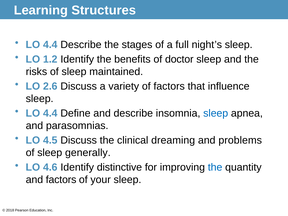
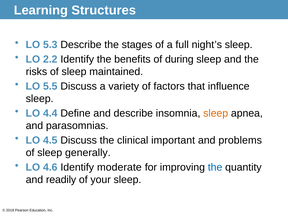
4.4: 4.4 -> 5.3 (50, 45)
1.2: 1.2 -> 2.2 (50, 59)
doctor: doctor -> during (179, 59)
2.6: 2.6 -> 5.5 (50, 86)
sleep colour: blue -> orange (216, 113)
dreaming: dreaming -> important (173, 140)
distinctive: distinctive -> moderate (119, 167)
and factors: factors -> readily (61, 180)
